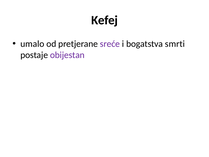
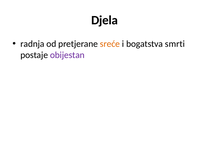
Kefej: Kefej -> Djela (105, 20)
umalo: umalo -> radnja (32, 44)
sreće colour: purple -> orange (110, 44)
